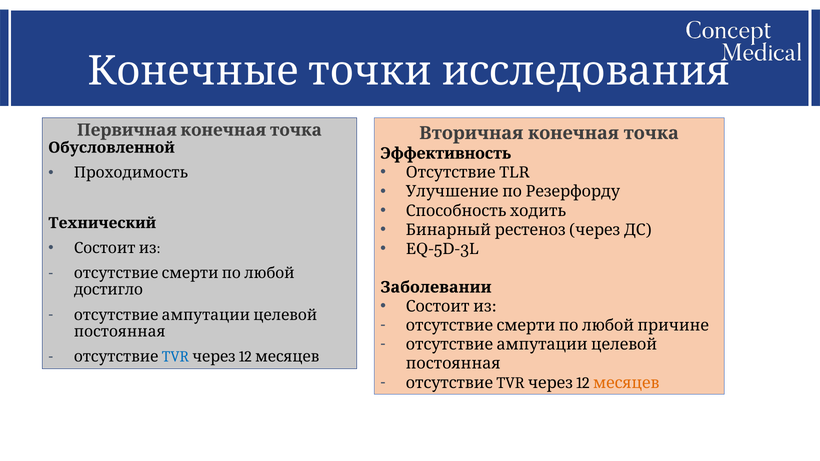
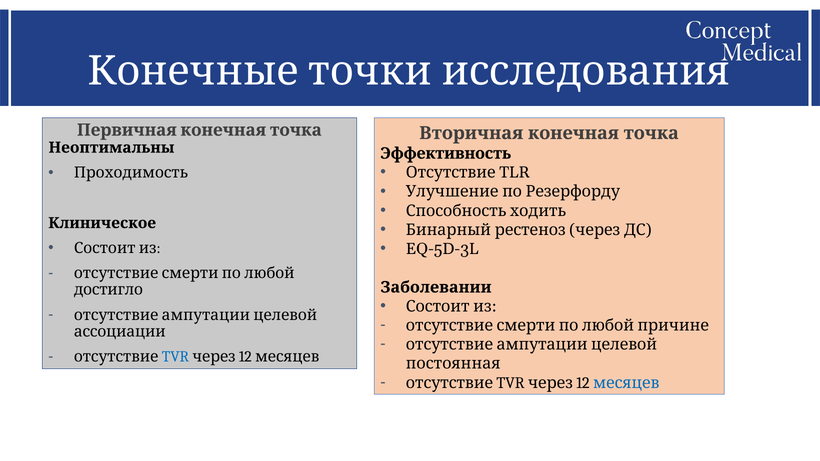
Обусловленной: Обусловленной -> Неоптимальны (111, 148)
Технический: Технический -> Клиническое (102, 223)
постоянная: постоянная -> ассоциации (120, 332)
месяцев colour: orange -> blue (626, 383)
